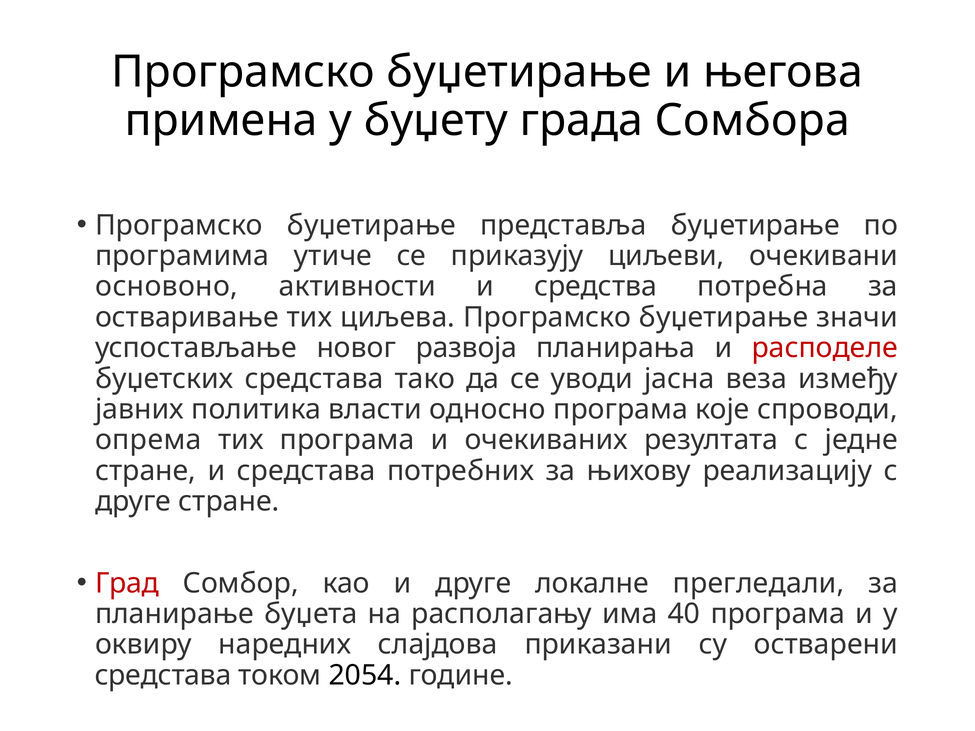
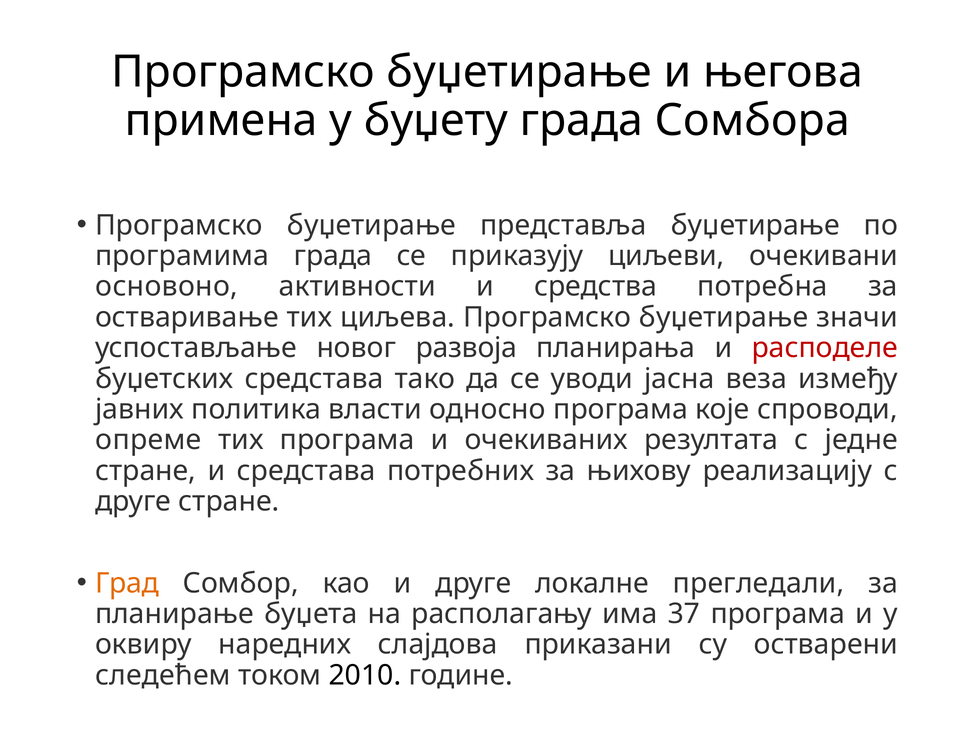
програмима утиче: утиче -> града (333, 256)
опрема: опрема -> опреме (148, 440)
Град colour: red -> orange (127, 583)
40: 40 -> 37 (684, 614)
средстава: средстава -> следећем (163, 676)
2054: 2054 -> 2010 (365, 676)
